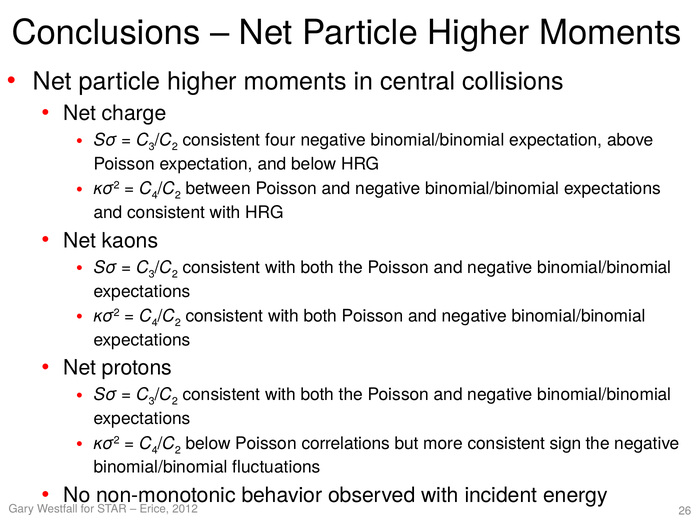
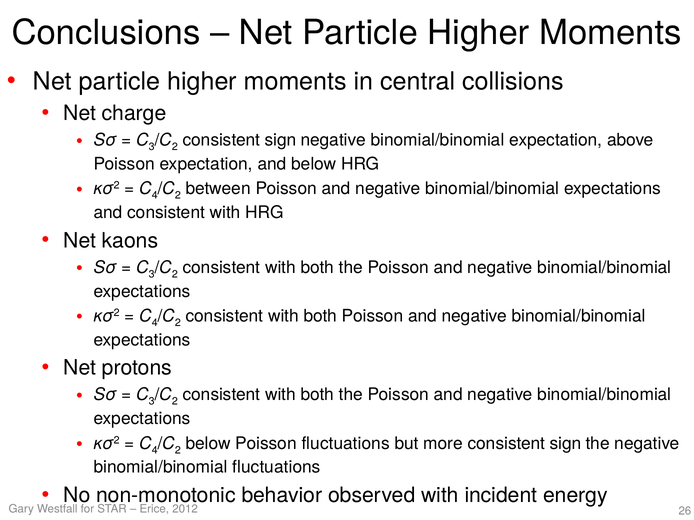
four: four -> sign (281, 140)
Poisson correlations: correlations -> fluctuations (346, 444)
